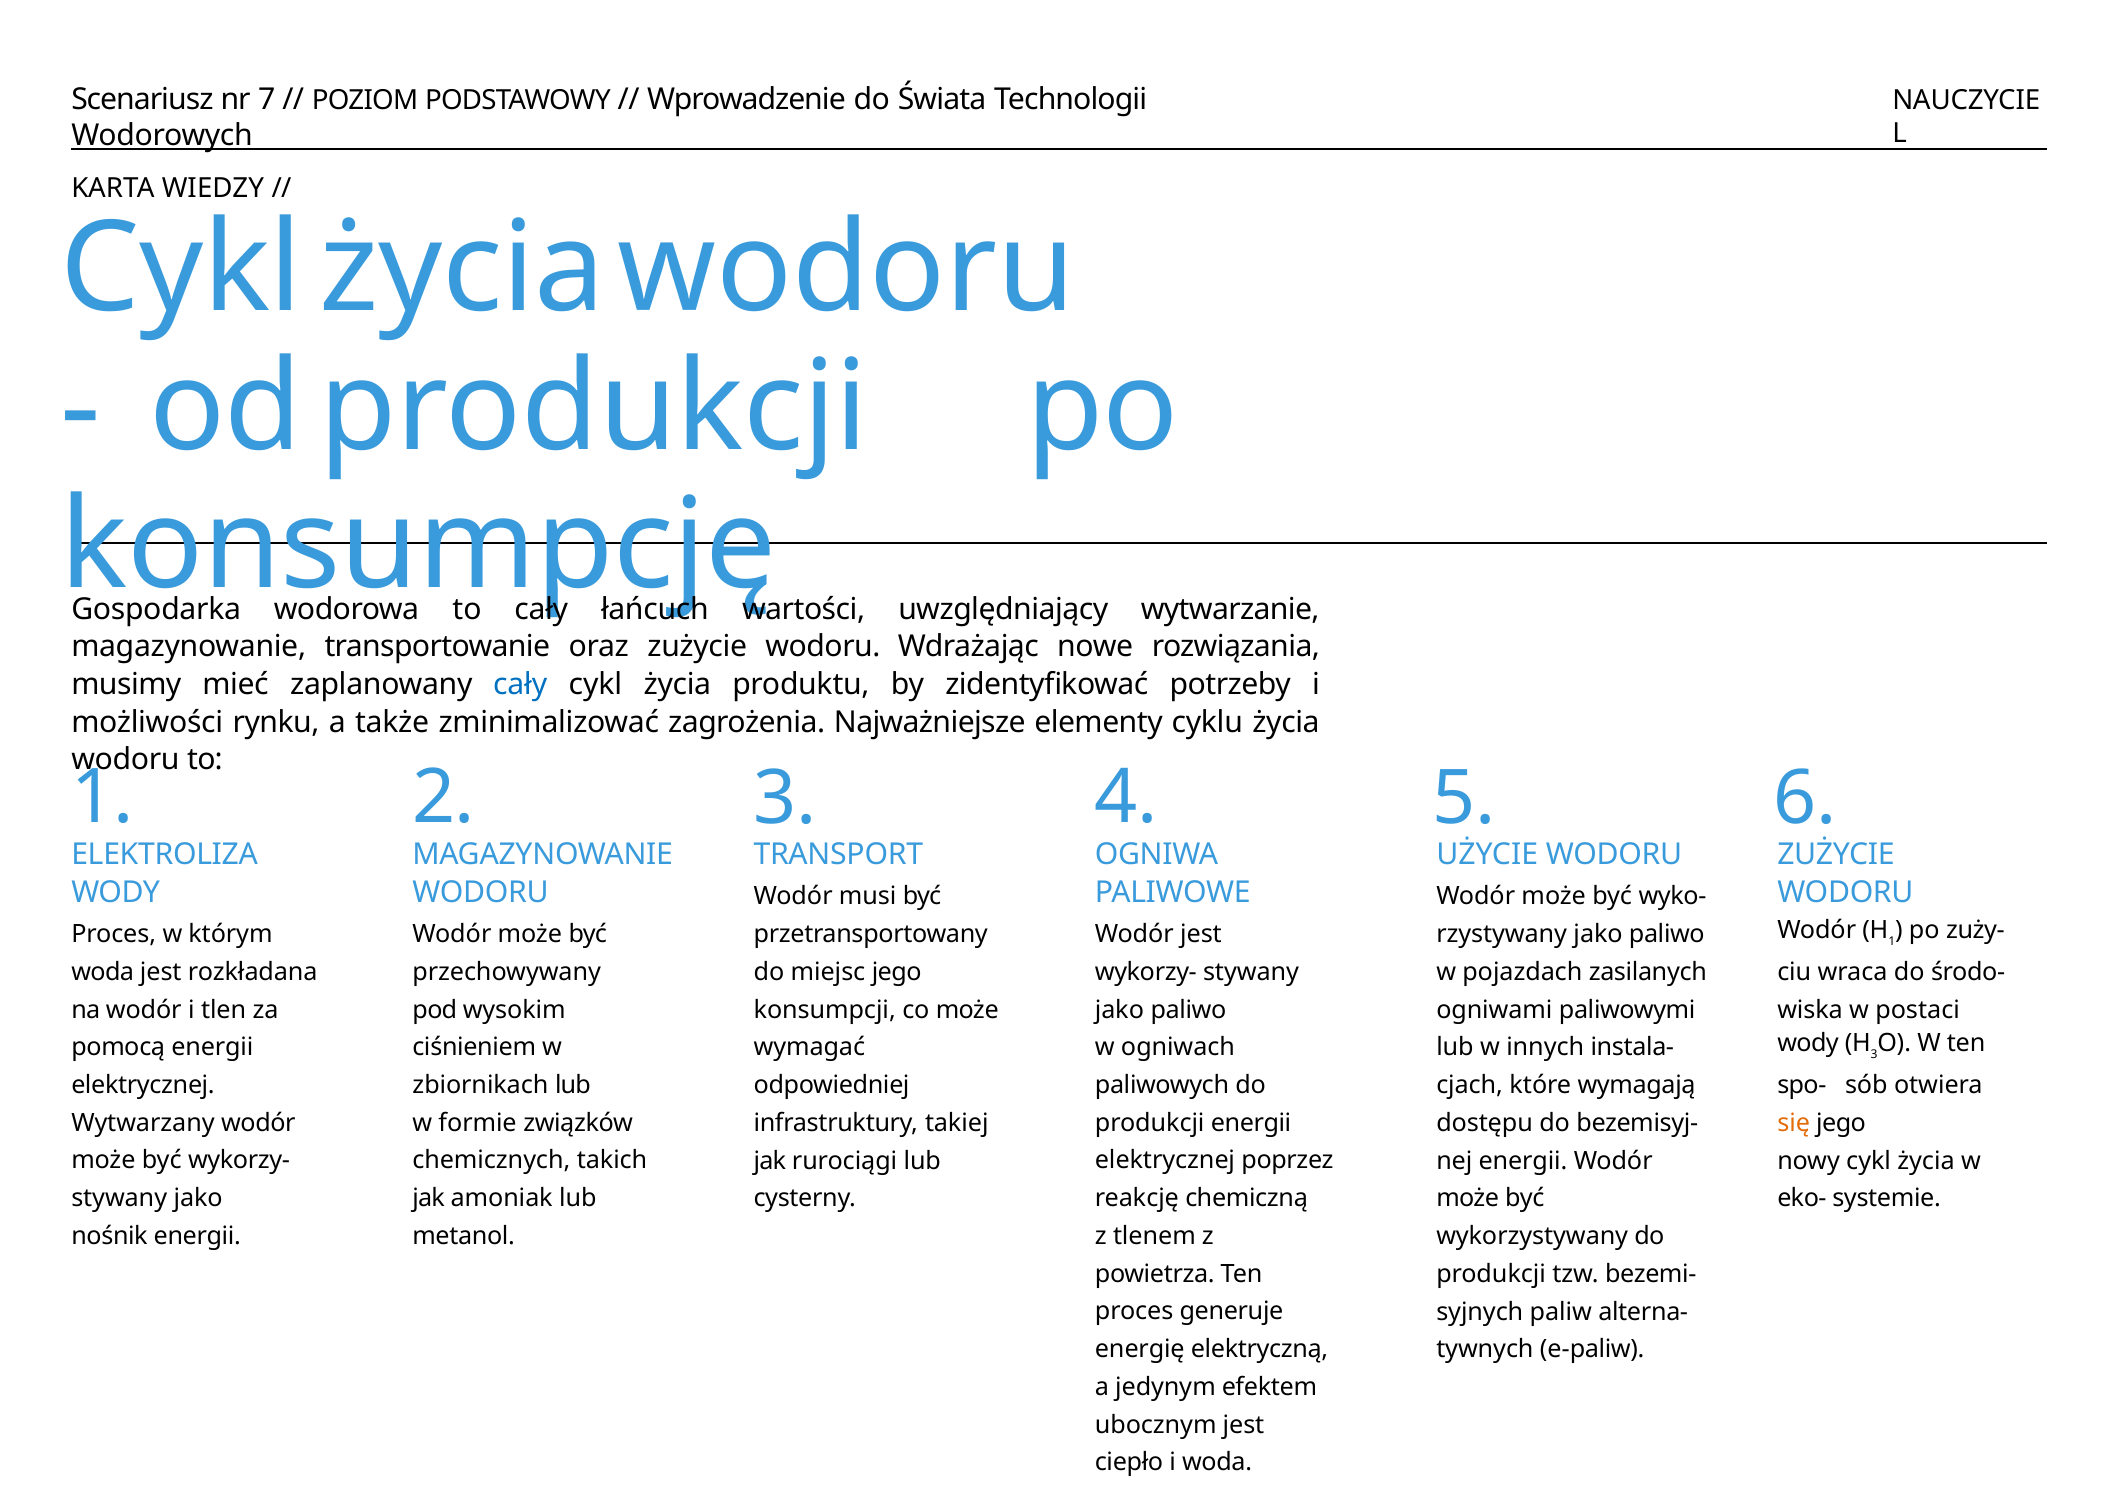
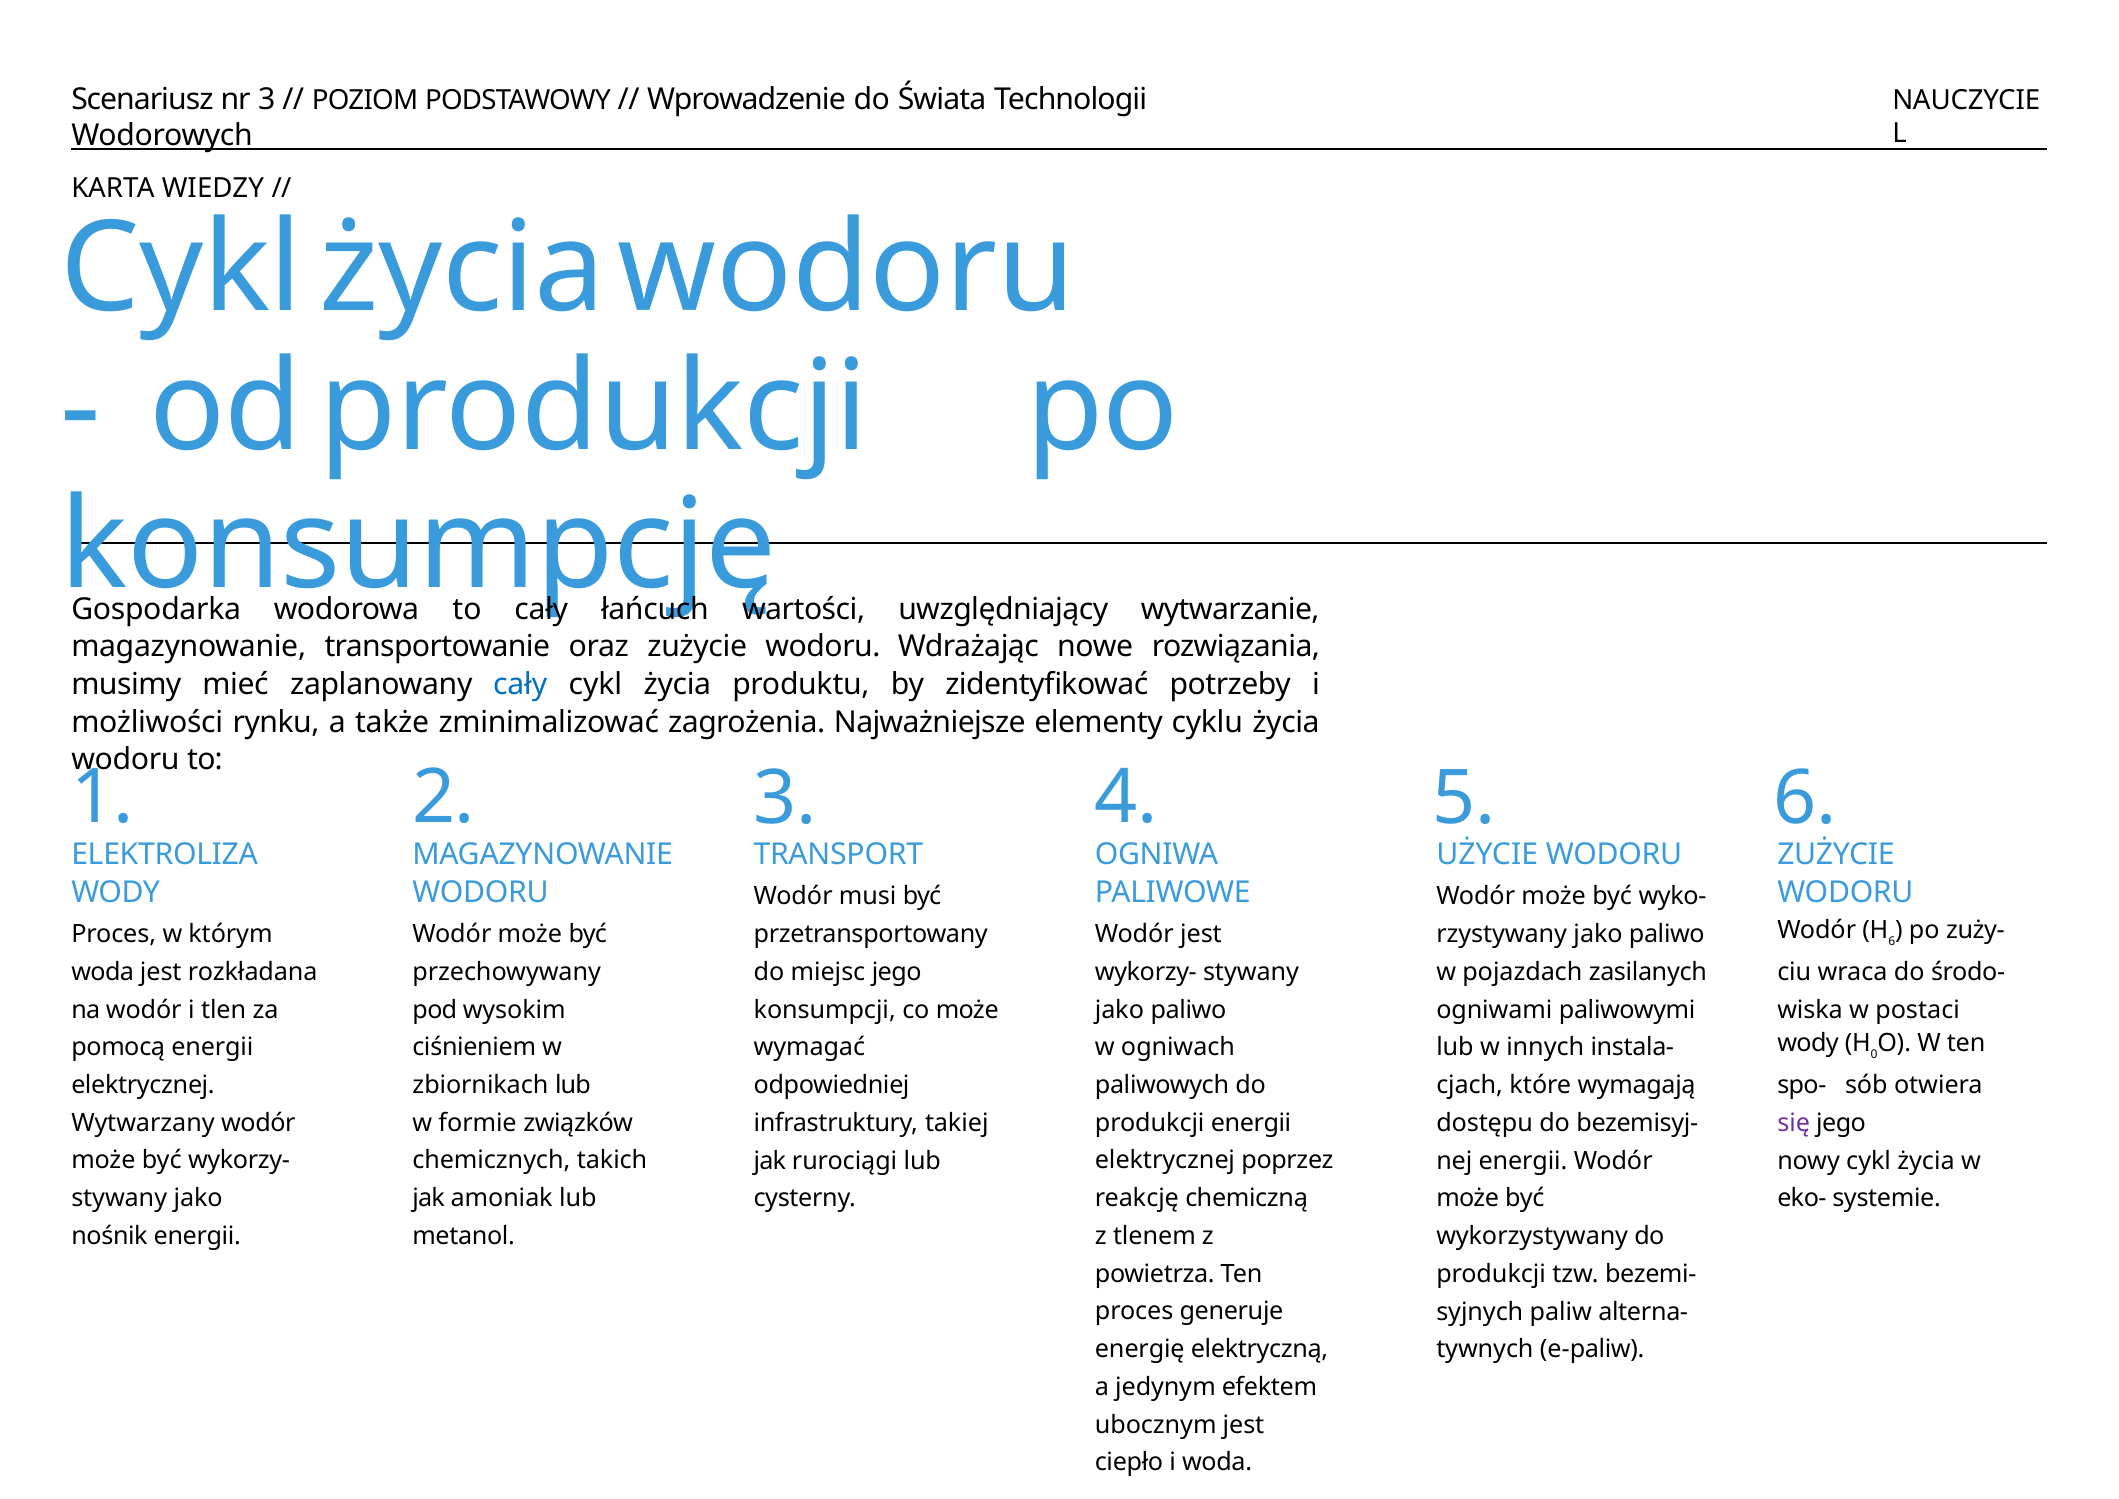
nr 7: 7 -> 3 (267, 99)
1: 1 -> 6 (1892, 941)
3: 3 -> 0 (1874, 1054)
się colour: orange -> purple (1794, 1123)
